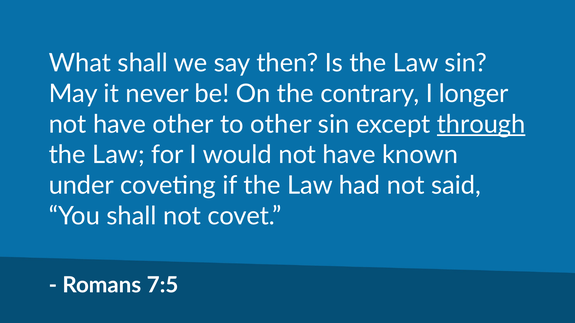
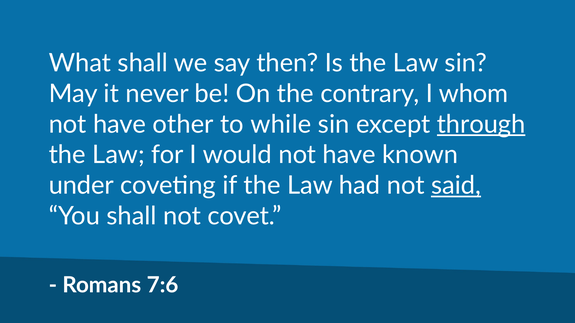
longer: longer -> whom (474, 94)
to other: other -> while (281, 124)
said underline: none -> present (456, 186)
7:5: 7:5 -> 7:6 (163, 286)
